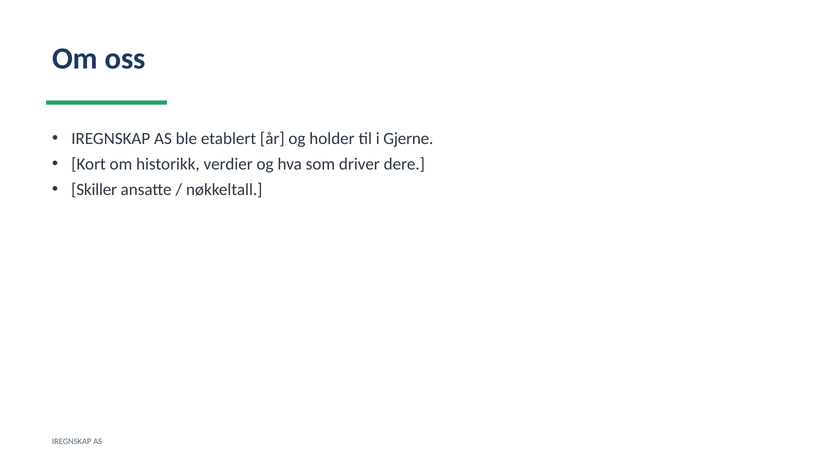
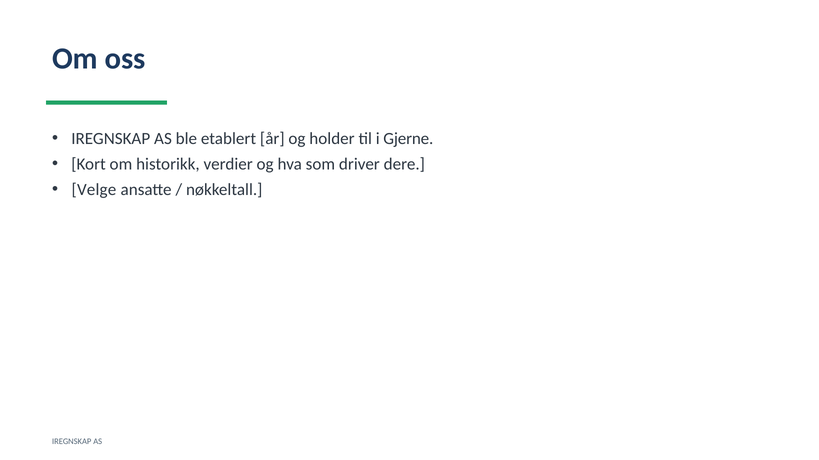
Skiller: Skiller -> Velge (94, 190)
